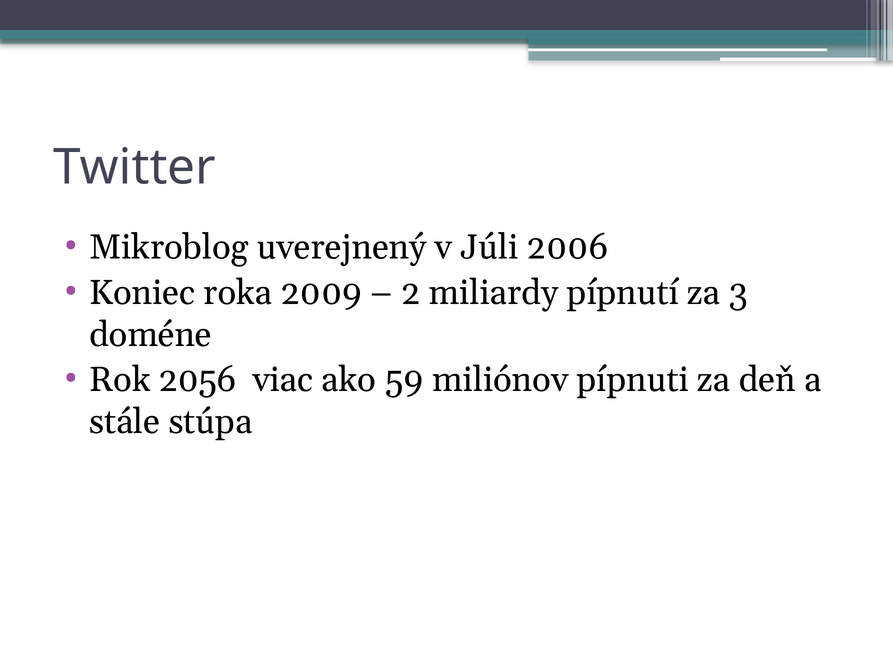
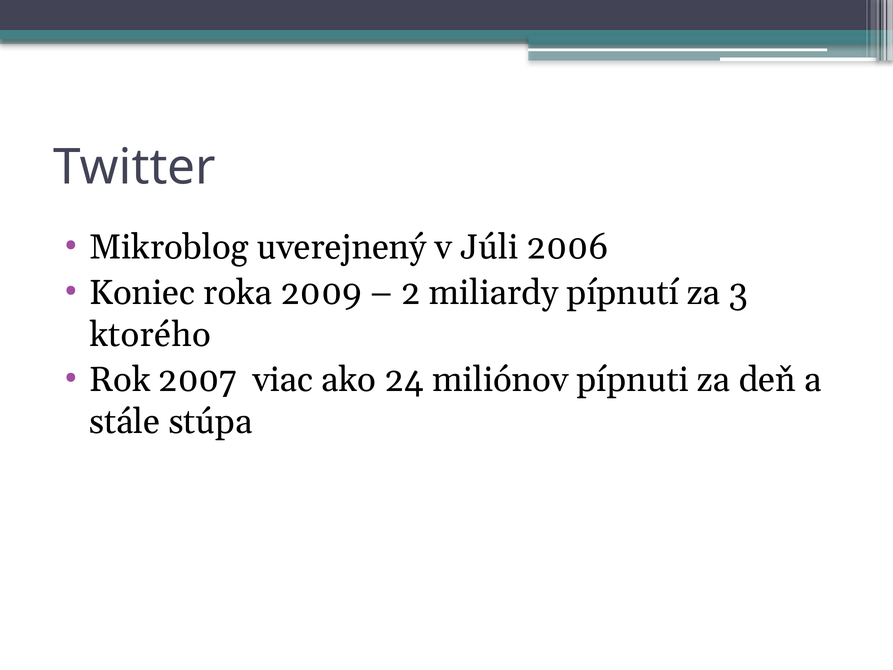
doméne: doméne -> ktorého (150, 334)
2056: 2056 -> 2007 (198, 380)
59: 59 -> 24 (404, 380)
